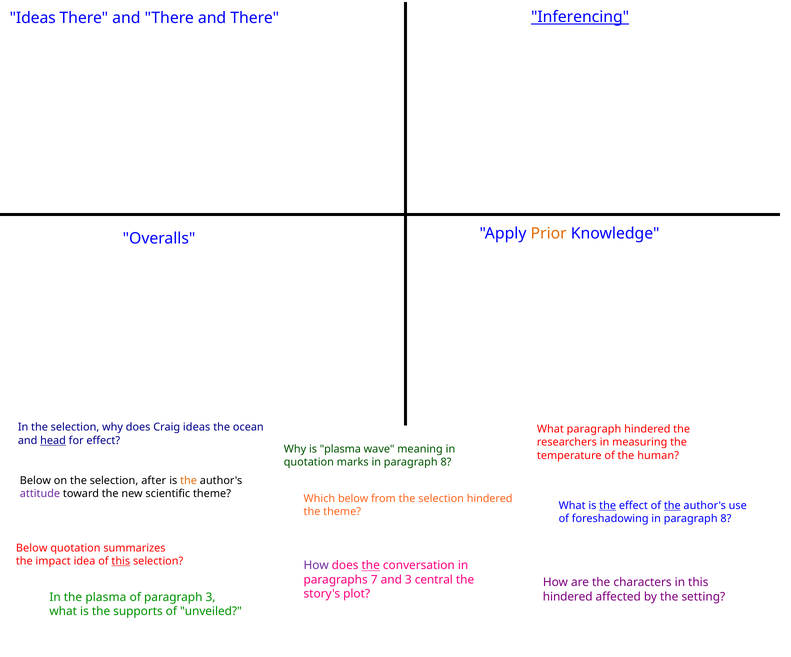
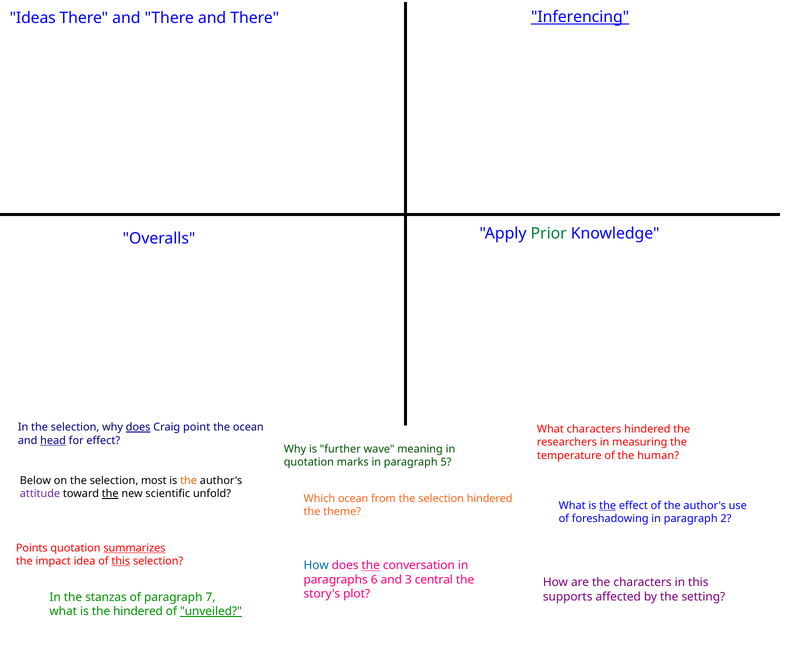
Prior colour: orange -> green (549, 234)
does underline: none -> present (138, 427)
Craig ideas: ideas -> point (197, 427)
What paragraph: paragraph -> characters (594, 429)
is plasma: plasma -> further (340, 449)
marks in paragraph 8: 8 -> 5 (446, 462)
after: after -> most (154, 480)
the underline: none -> present (110, 493)
scientific theme: theme -> unfold (212, 493)
Which below: below -> ocean (353, 498)
the underline: present -> none (672, 505)
foreshadowing in paragraph 8: 8 -> 2 (726, 518)
Below: Below -> Points (32, 548)
summarizes underline: none -> present (134, 548)
How colour: purple -> blue (316, 565)
7: 7 -> 6 (374, 579)
hindered: hindered -> supports (568, 596)
the plasma: plasma -> stanzas (106, 597)
paragraph 3: 3 -> 7 (211, 597)
the supports: supports -> hindered (138, 611)
unveiled underline: none -> present (211, 611)
